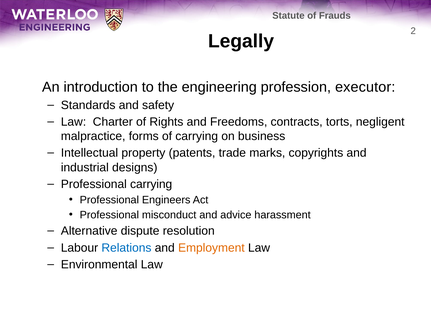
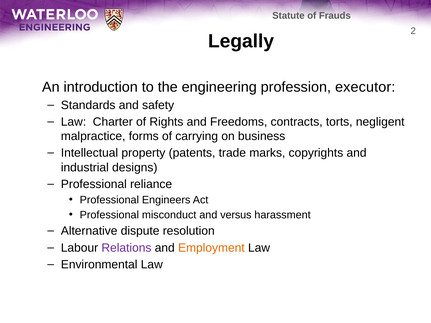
Professional carrying: carrying -> reliance (151, 184)
advice: advice -> versus (236, 215)
Relations colour: blue -> purple (126, 248)
